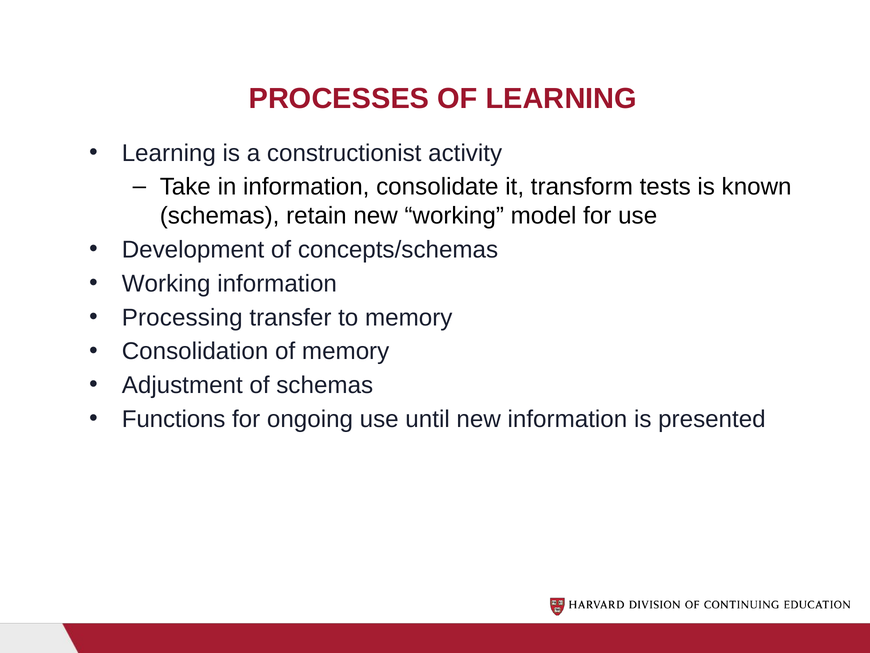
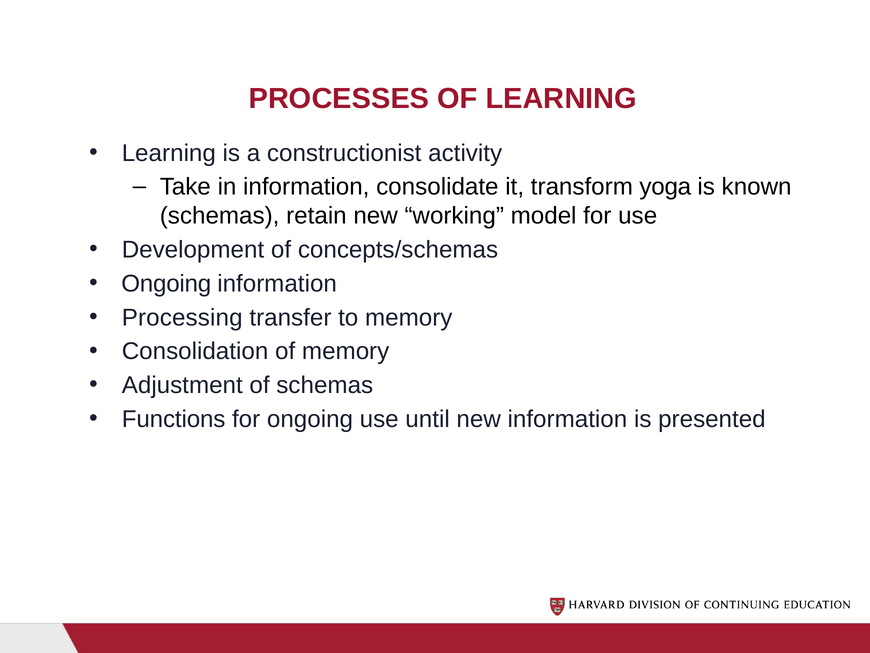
tests: tests -> yoga (665, 187)
Working: Working -> Ongoing (166, 283)
